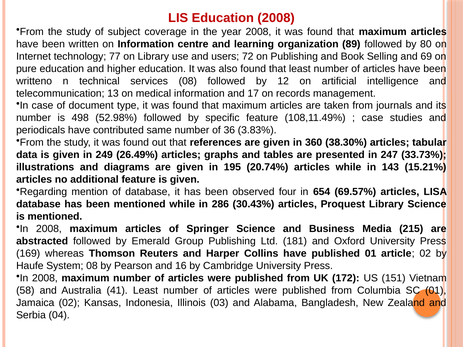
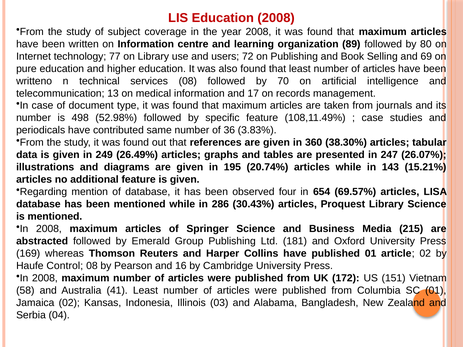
12: 12 -> 70 (283, 81)
33.73%: 33.73% -> 26.07% (424, 155)
System: System -> Control (65, 266)
